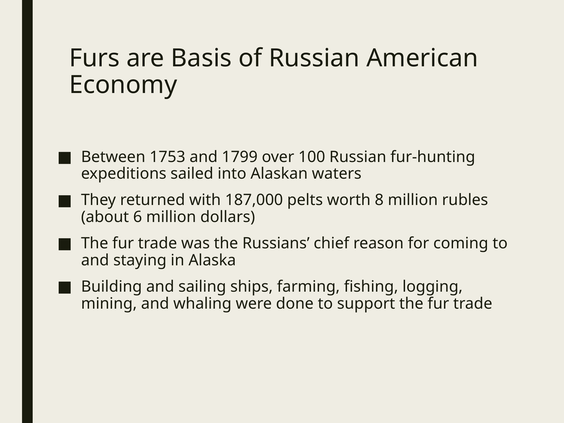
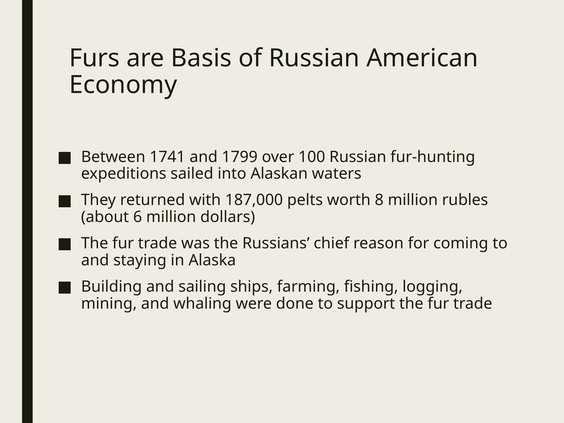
1753: 1753 -> 1741 (167, 157)
